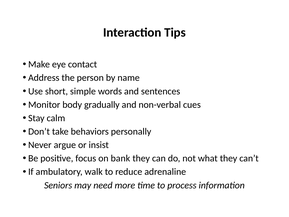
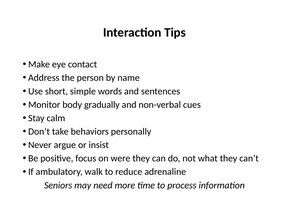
bank: bank -> were (121, 158)
